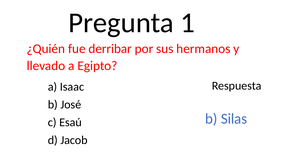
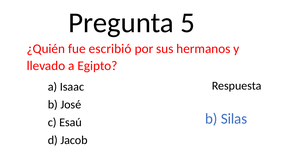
1: 1 -> 5 (188, 23)
derribar: derribar -> escribió (110, 49)
